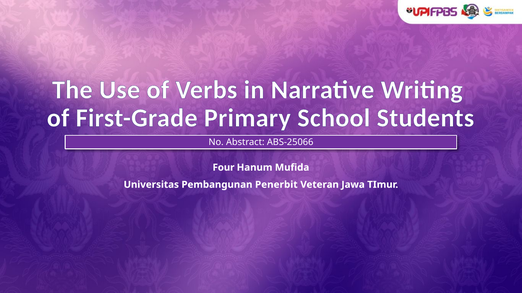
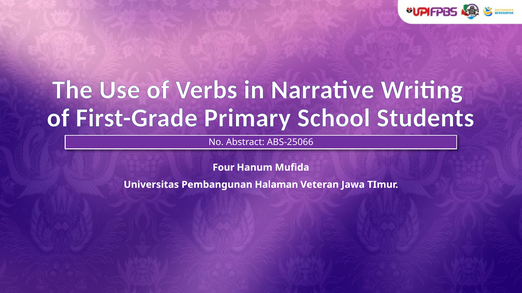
Penerbit: Penerbit -> Halaman (276, 185)
